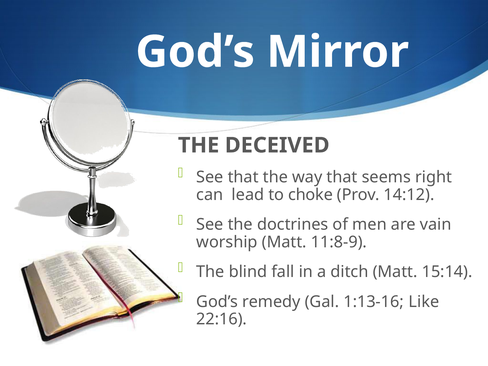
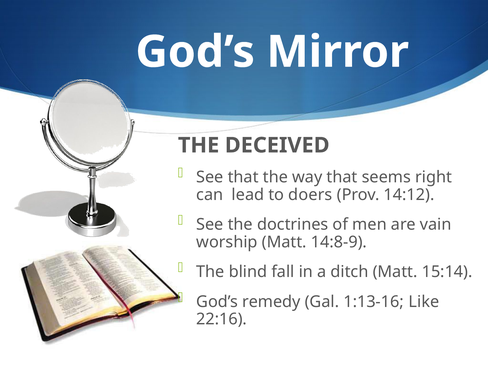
choke: choke -> doers (310, 195)
11:8-9: 11:8-9 -> 14:8-9 (339, 242)
